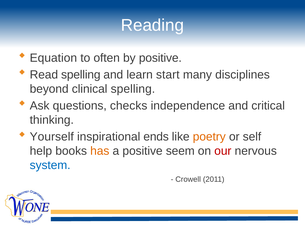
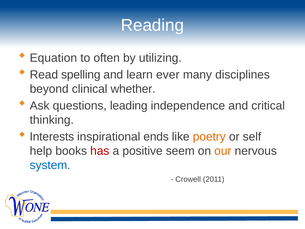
by positive: positive -> utilizing (160, 58)
start: start -> ever (168, 75)
clinical spelling: spelling -> whether (133, 89)
checks: checks -> leading (129, 106)
Yourself: Yourself -> Interests (52, 137)
has colour: orange -> red (100, 151)
our colour: red -> orange (223, 151)
